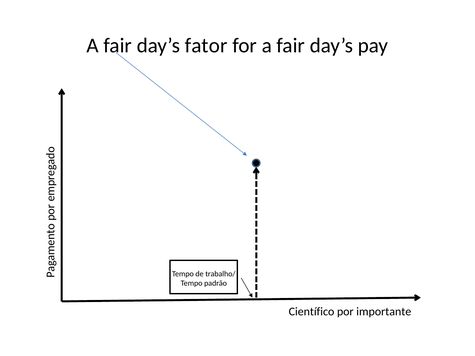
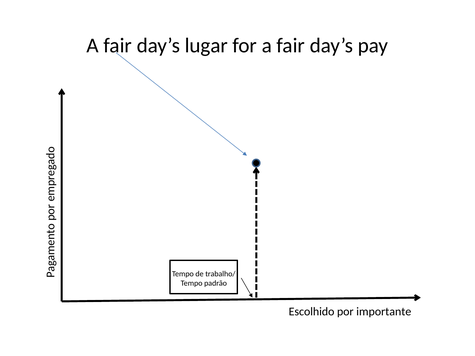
fator: fator -> lugar (206, 45)
Científico: Científico -> Escolhido (312, 312)
